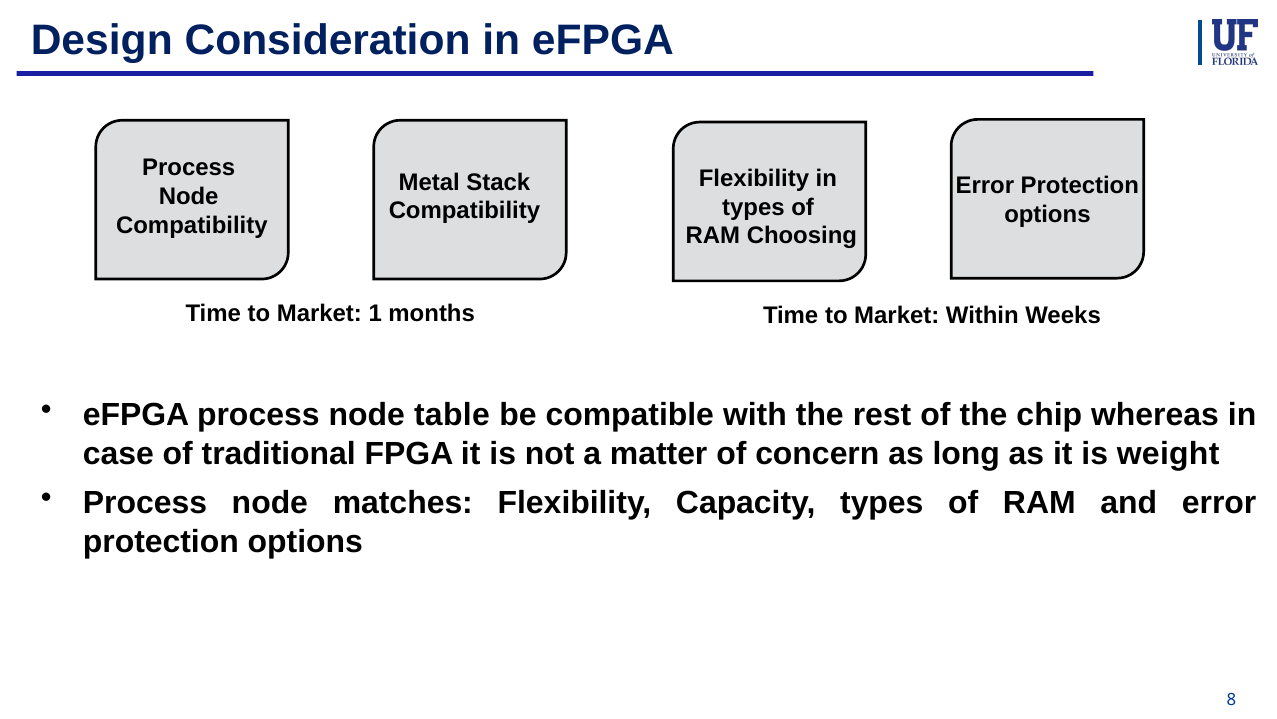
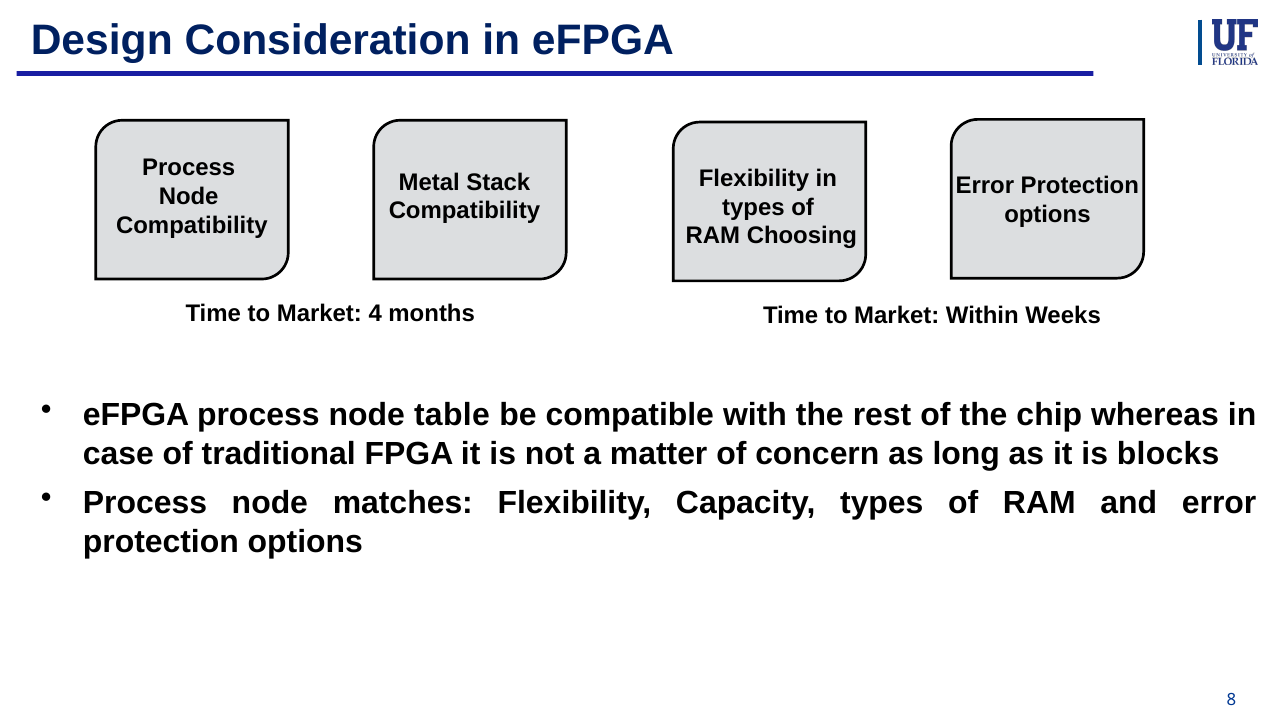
1: 1 -> 4 (375, 314)
weight: weight -> blocks (1168, 453)
